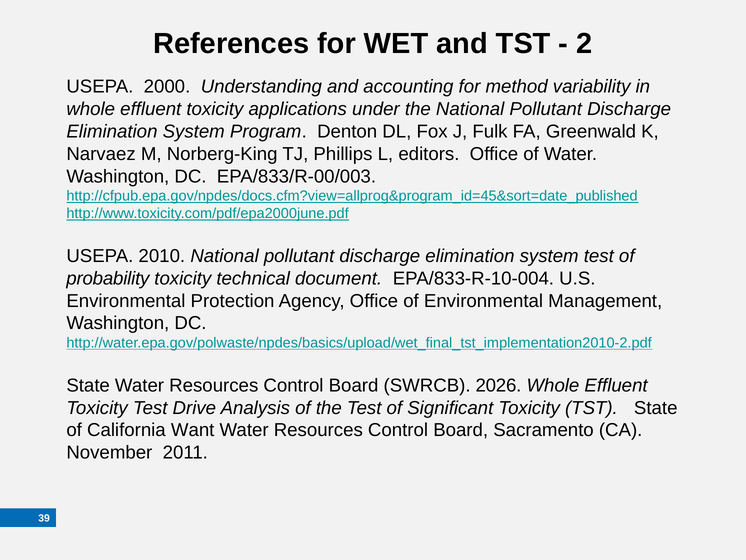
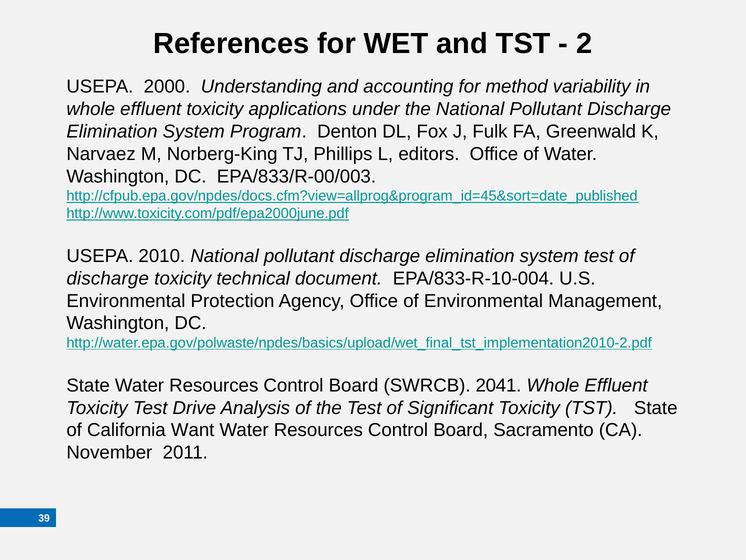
probability: probability -> discharge (108, 278)
2026: 2026 -> 2041 (498, 385)
